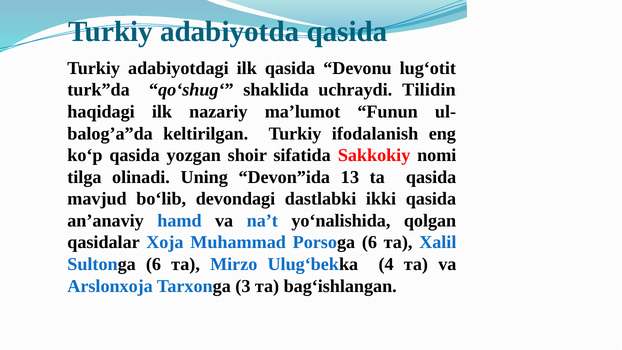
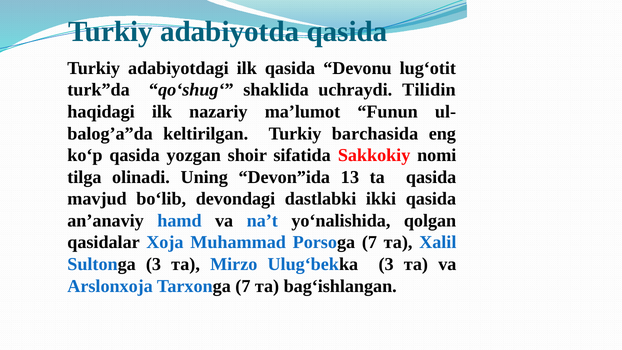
ifodalanish: ifodalanish -> barchasida (375, 134)
Porsoga 6: 6 -> 7 (369, 242)
Sultonga 6: 6 -> 3 (154, 264)
Ulug‘bekka 4: 4 -> 3 (386, 264)
Tarxonga 3: 3 -> 7 (243, 286)
